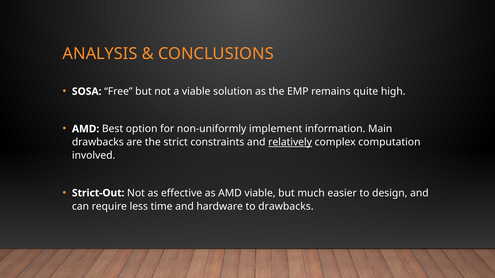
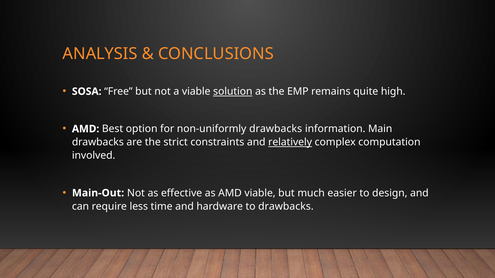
solution underline: none -> present (233, 92)
non-uniformly implement: implement -> drawbacks (276, 129)
Strict-Out: Strict-Out -> Main-Out (98, 193)
